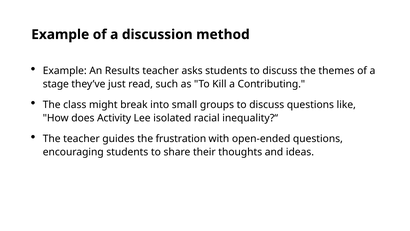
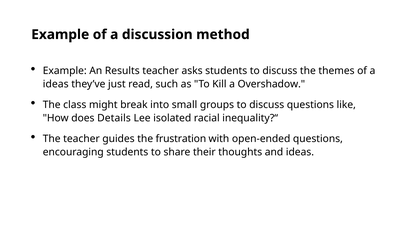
stage: stage -> ideas (56, 84)
Contributing: Contributing -> Overshadow (271, 84)
Activity: Activity -> Details (114, 118)
